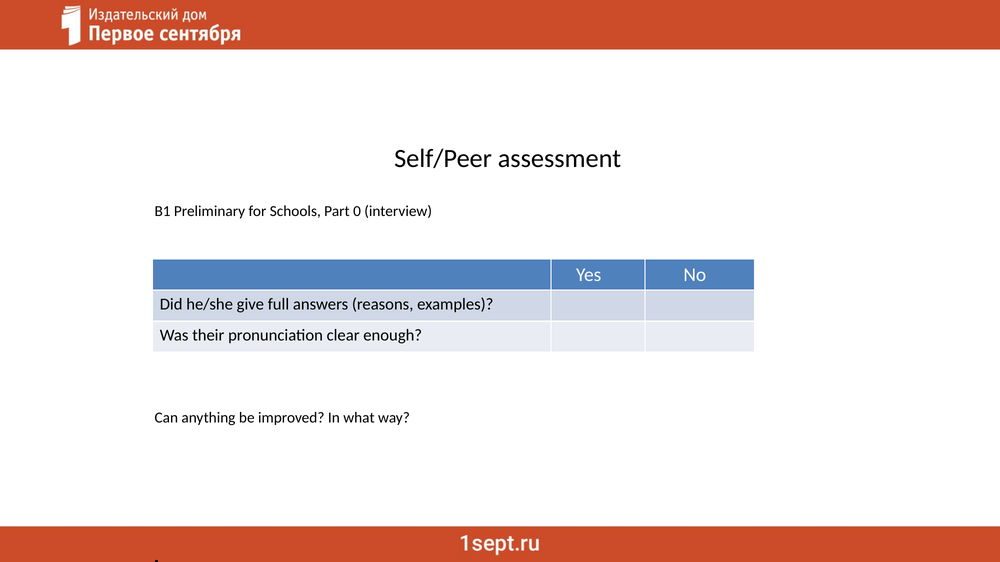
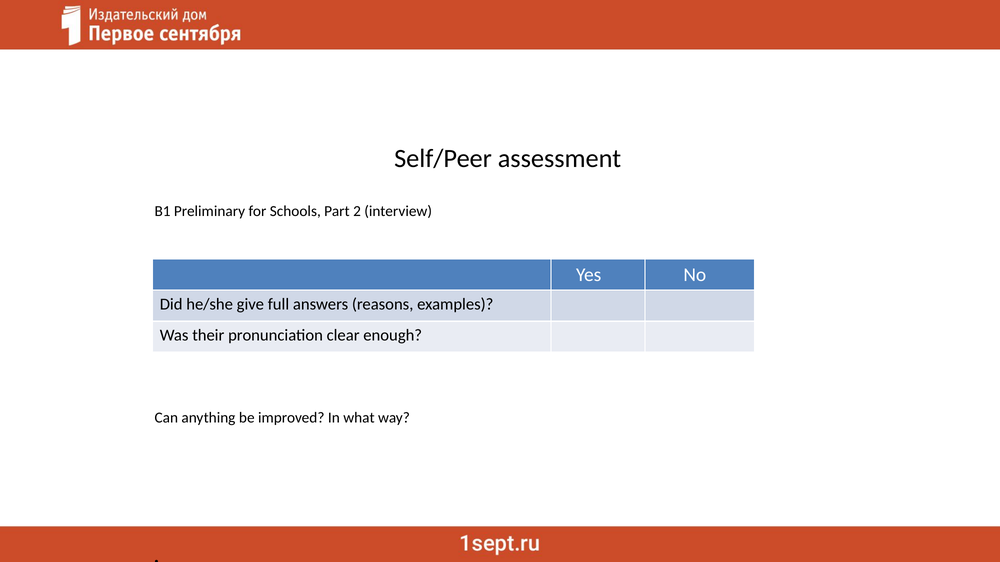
0: 0 -> 2 (357, 211)
